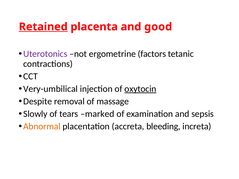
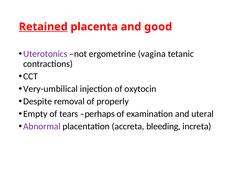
factors: factors -> vagina (152, 54)
oxytocin underline: present -> none (140, 89)
massage: massage -> properly (113, 102)
Slowly: Slowly -> Empty (35, 114)
marked: marked -> perhaps (97, 114)
sepsis: sepsis -> uteral (203, 114)
Abnormal colour: orange -> purple (42, 127)
